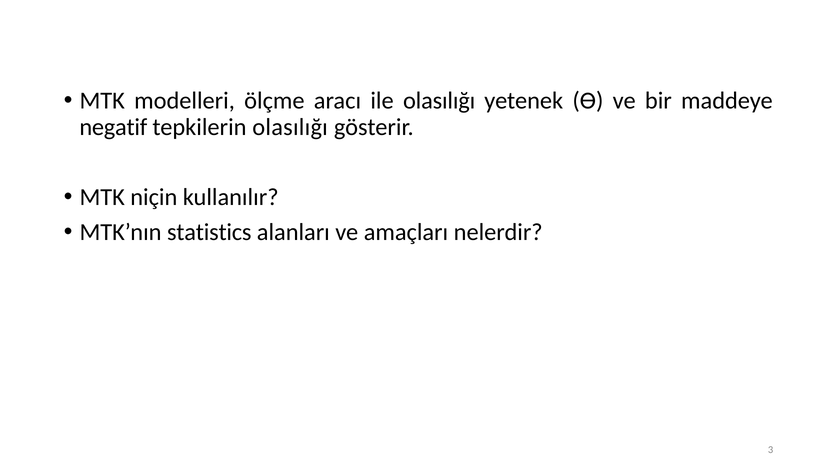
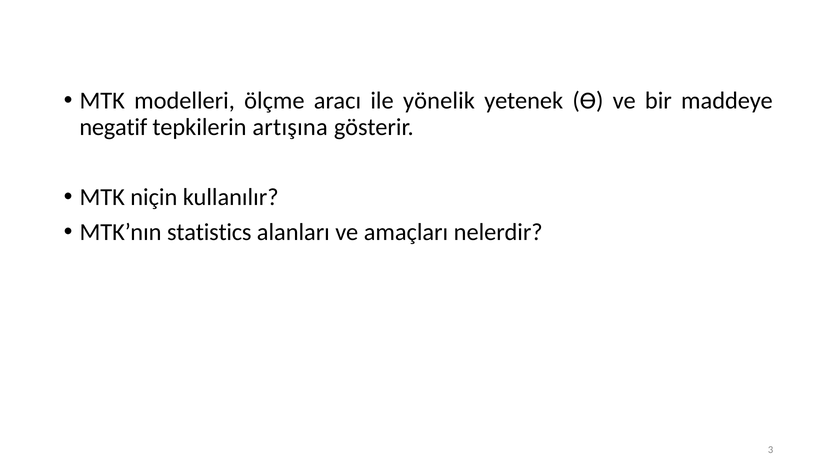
ile olasılığı: olasılığı -> yönelik (439, 101)
tepkilerin olasılığı: olasılığı -> artışına (290, 127)
